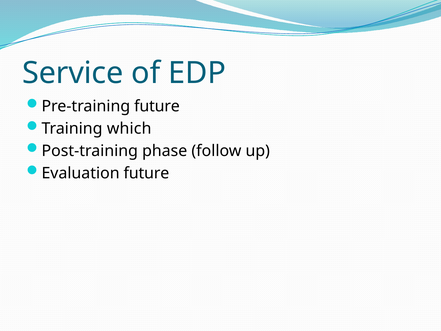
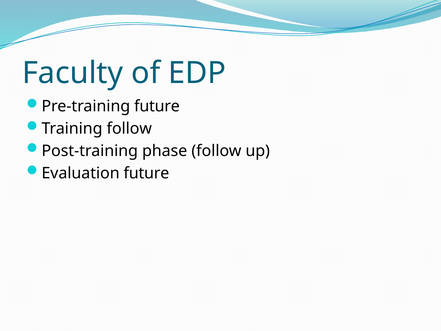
Service: Service -> Faculty (73, 73)
Training which: which -> follow (129, 128)
